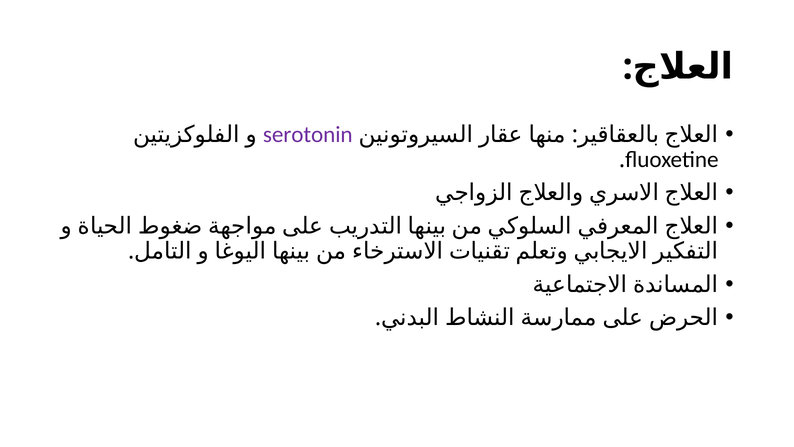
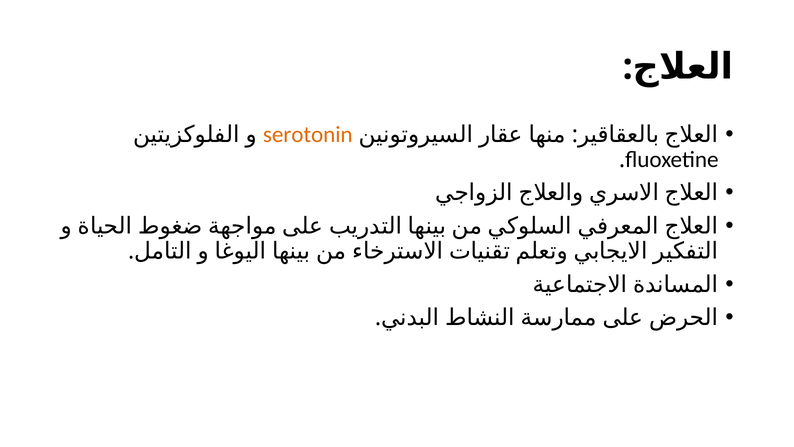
serotonin colour: purple -> orange (308, 134)
